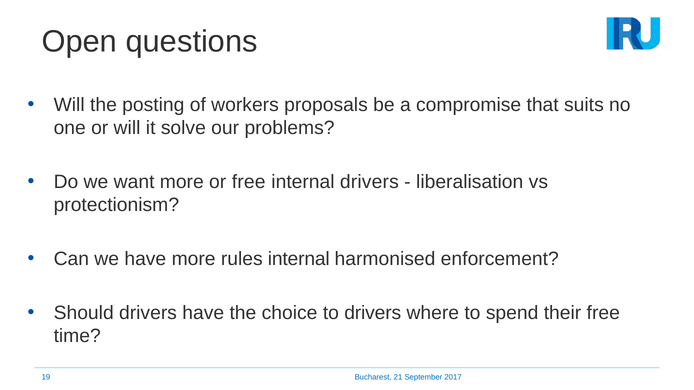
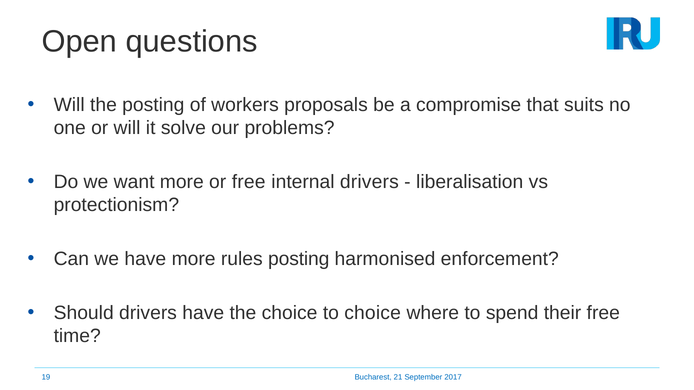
rules internal: internal -> posting (299, 259)
to drivers: drivers -> choice (373, 313)
